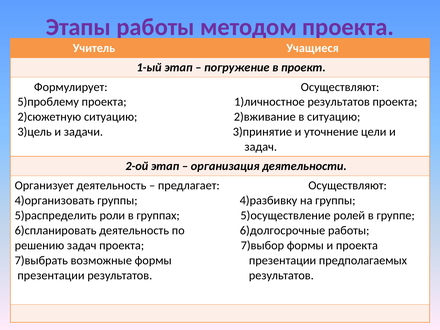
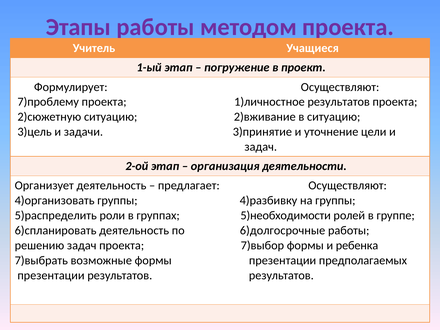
5)проблему: 5)проблему -> 7)проблему (48, 102)
5)осуществление: 5)осуществление -> 5)необходимости (286, 216)
и проекта: проекта -> ребенка (357, 245)
